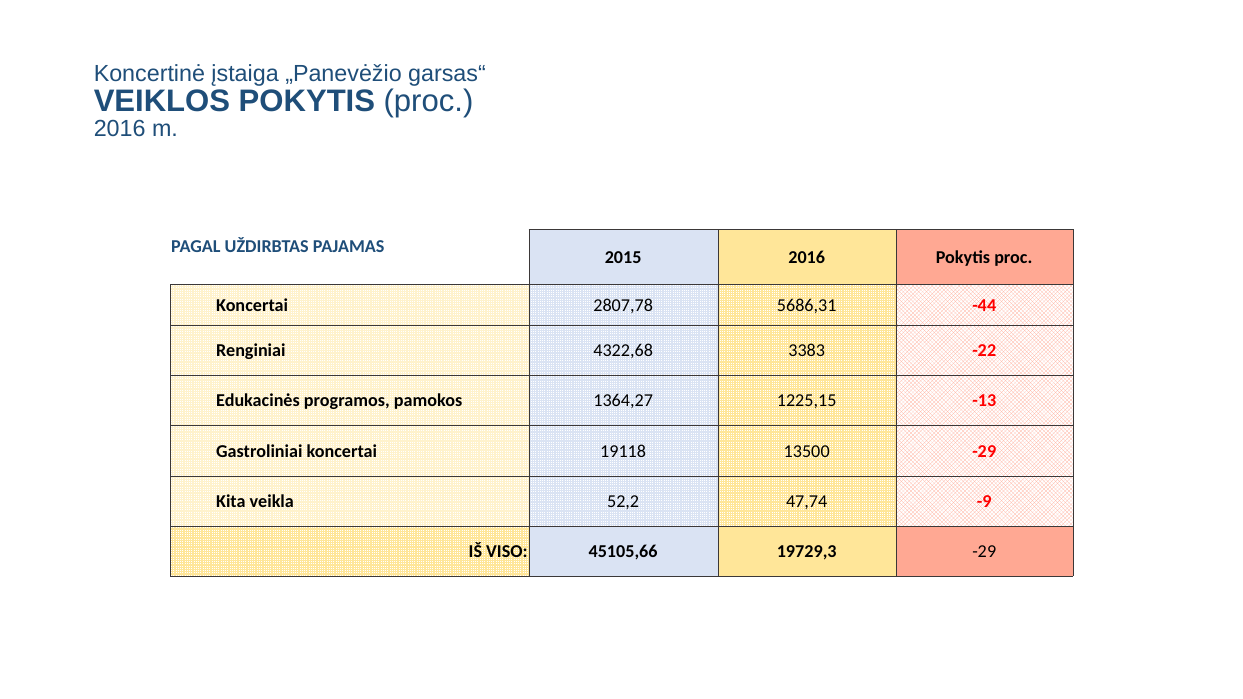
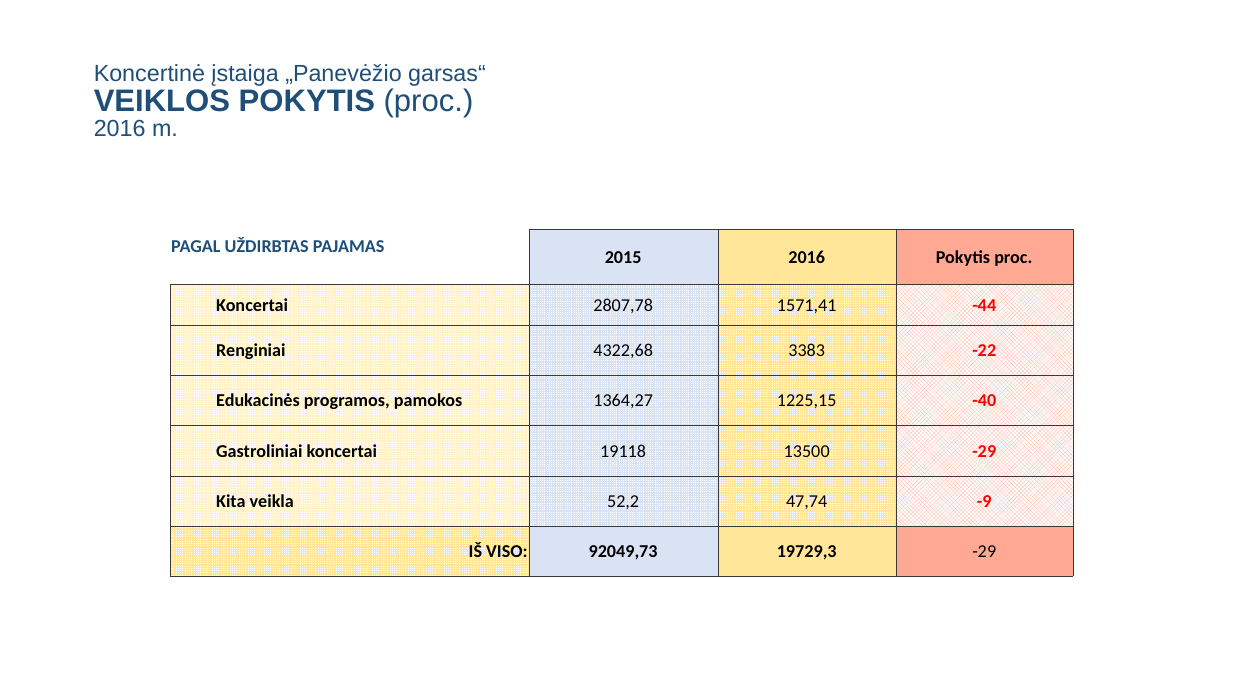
5686,31: 5686,31 -> 1571,41 (807, 305)
-13: -13 -> -40 (984, 401)
45105,66: 45105,66 -> 92049,73 (623, 552)
